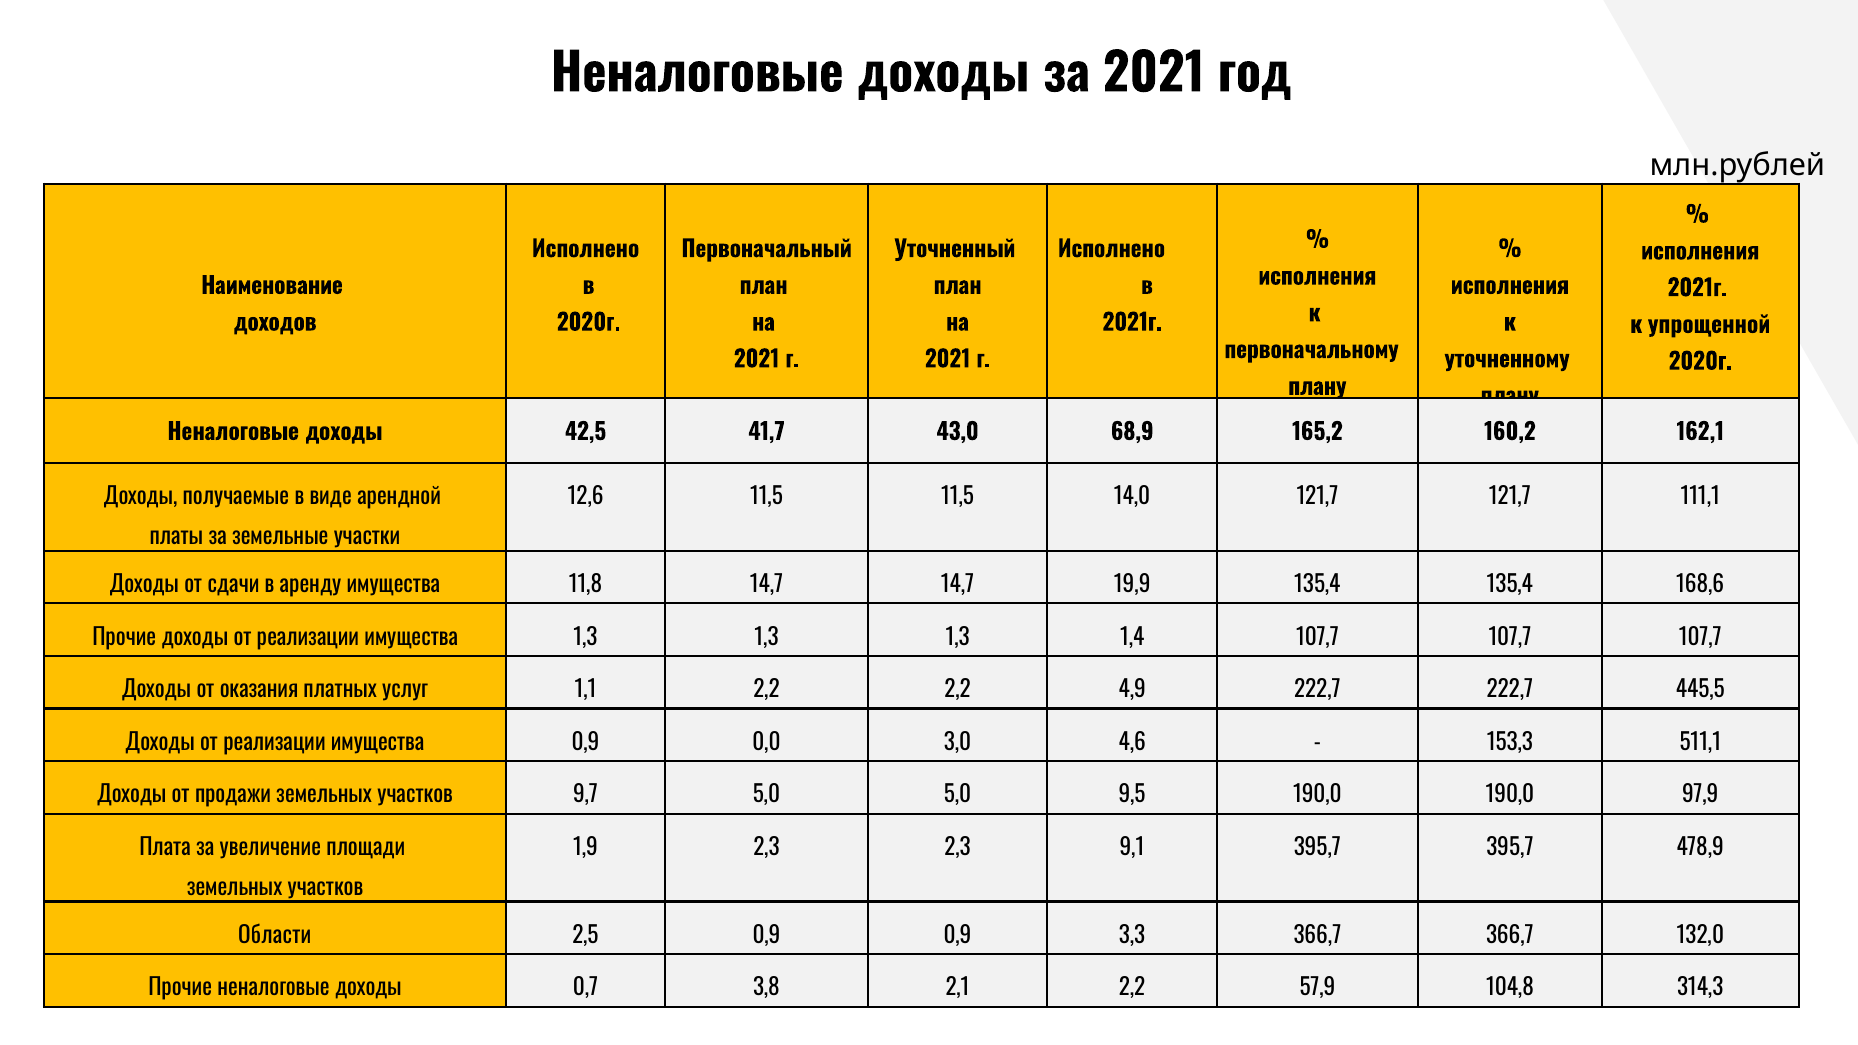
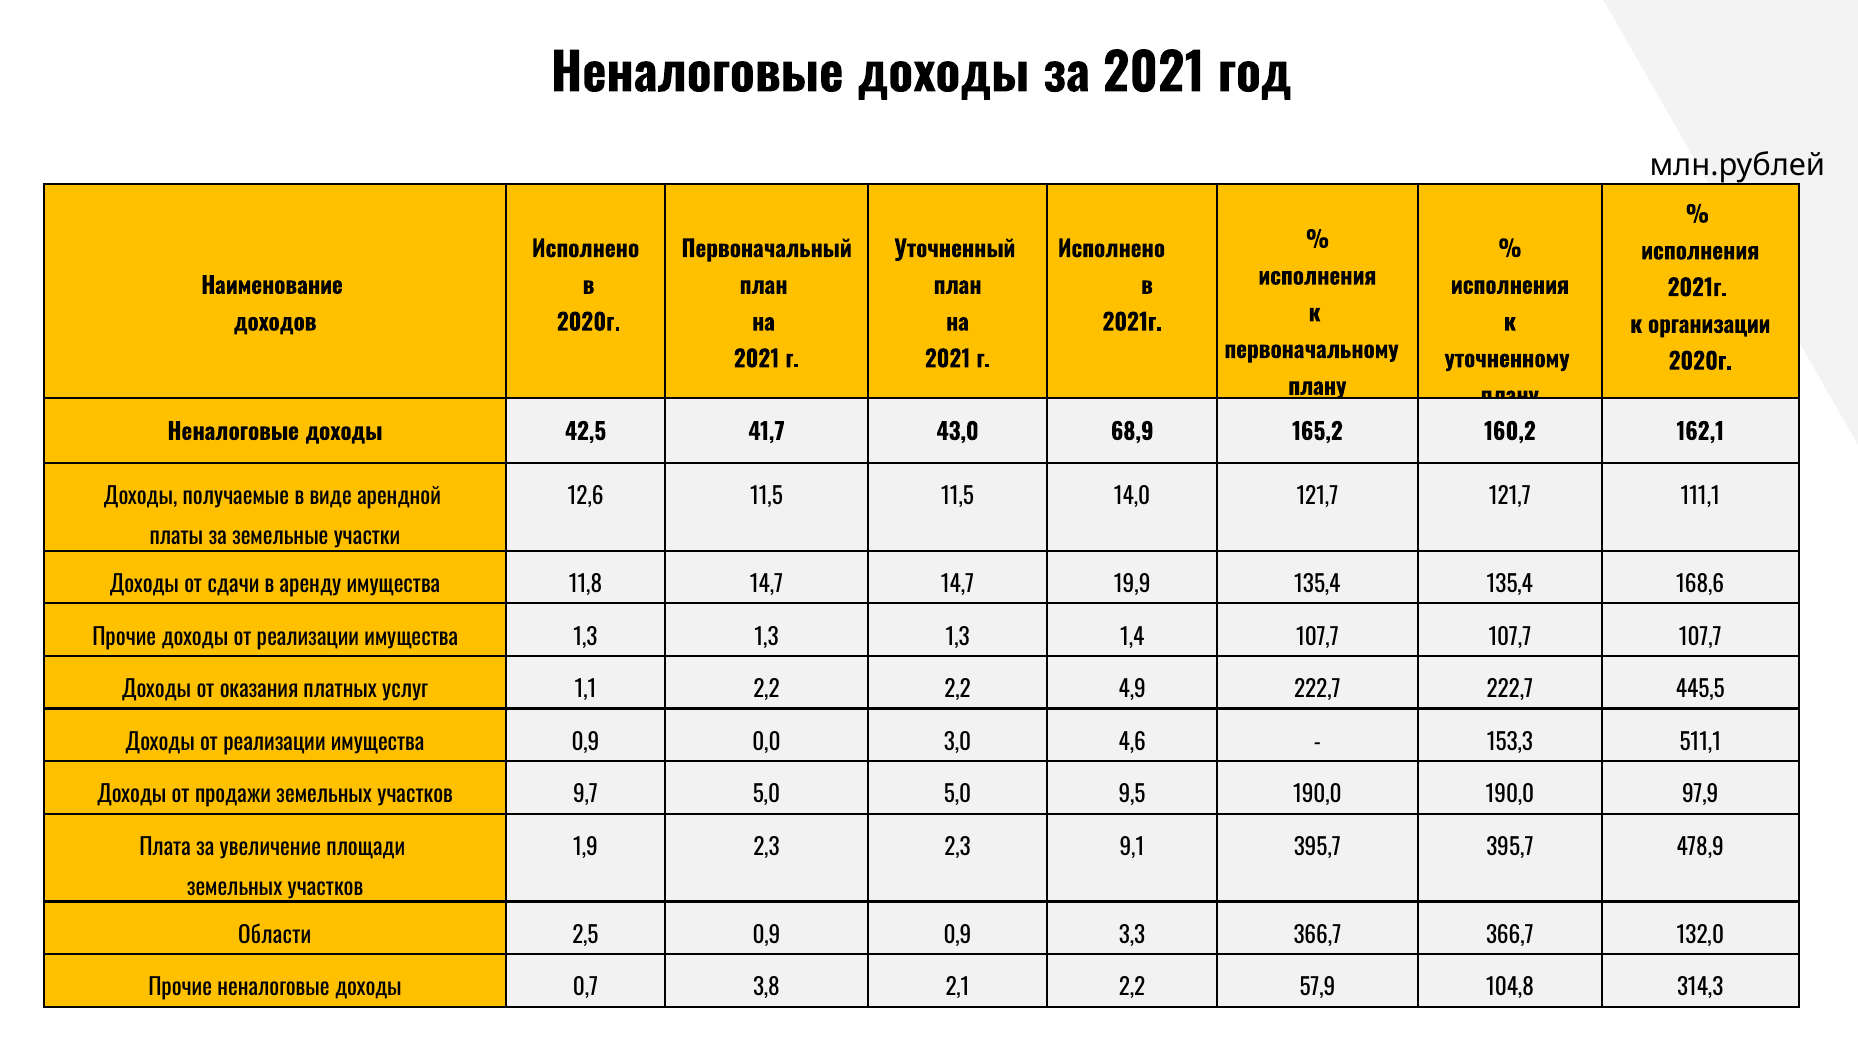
упрощенной: упрощенной -> организации (1709, 325)
